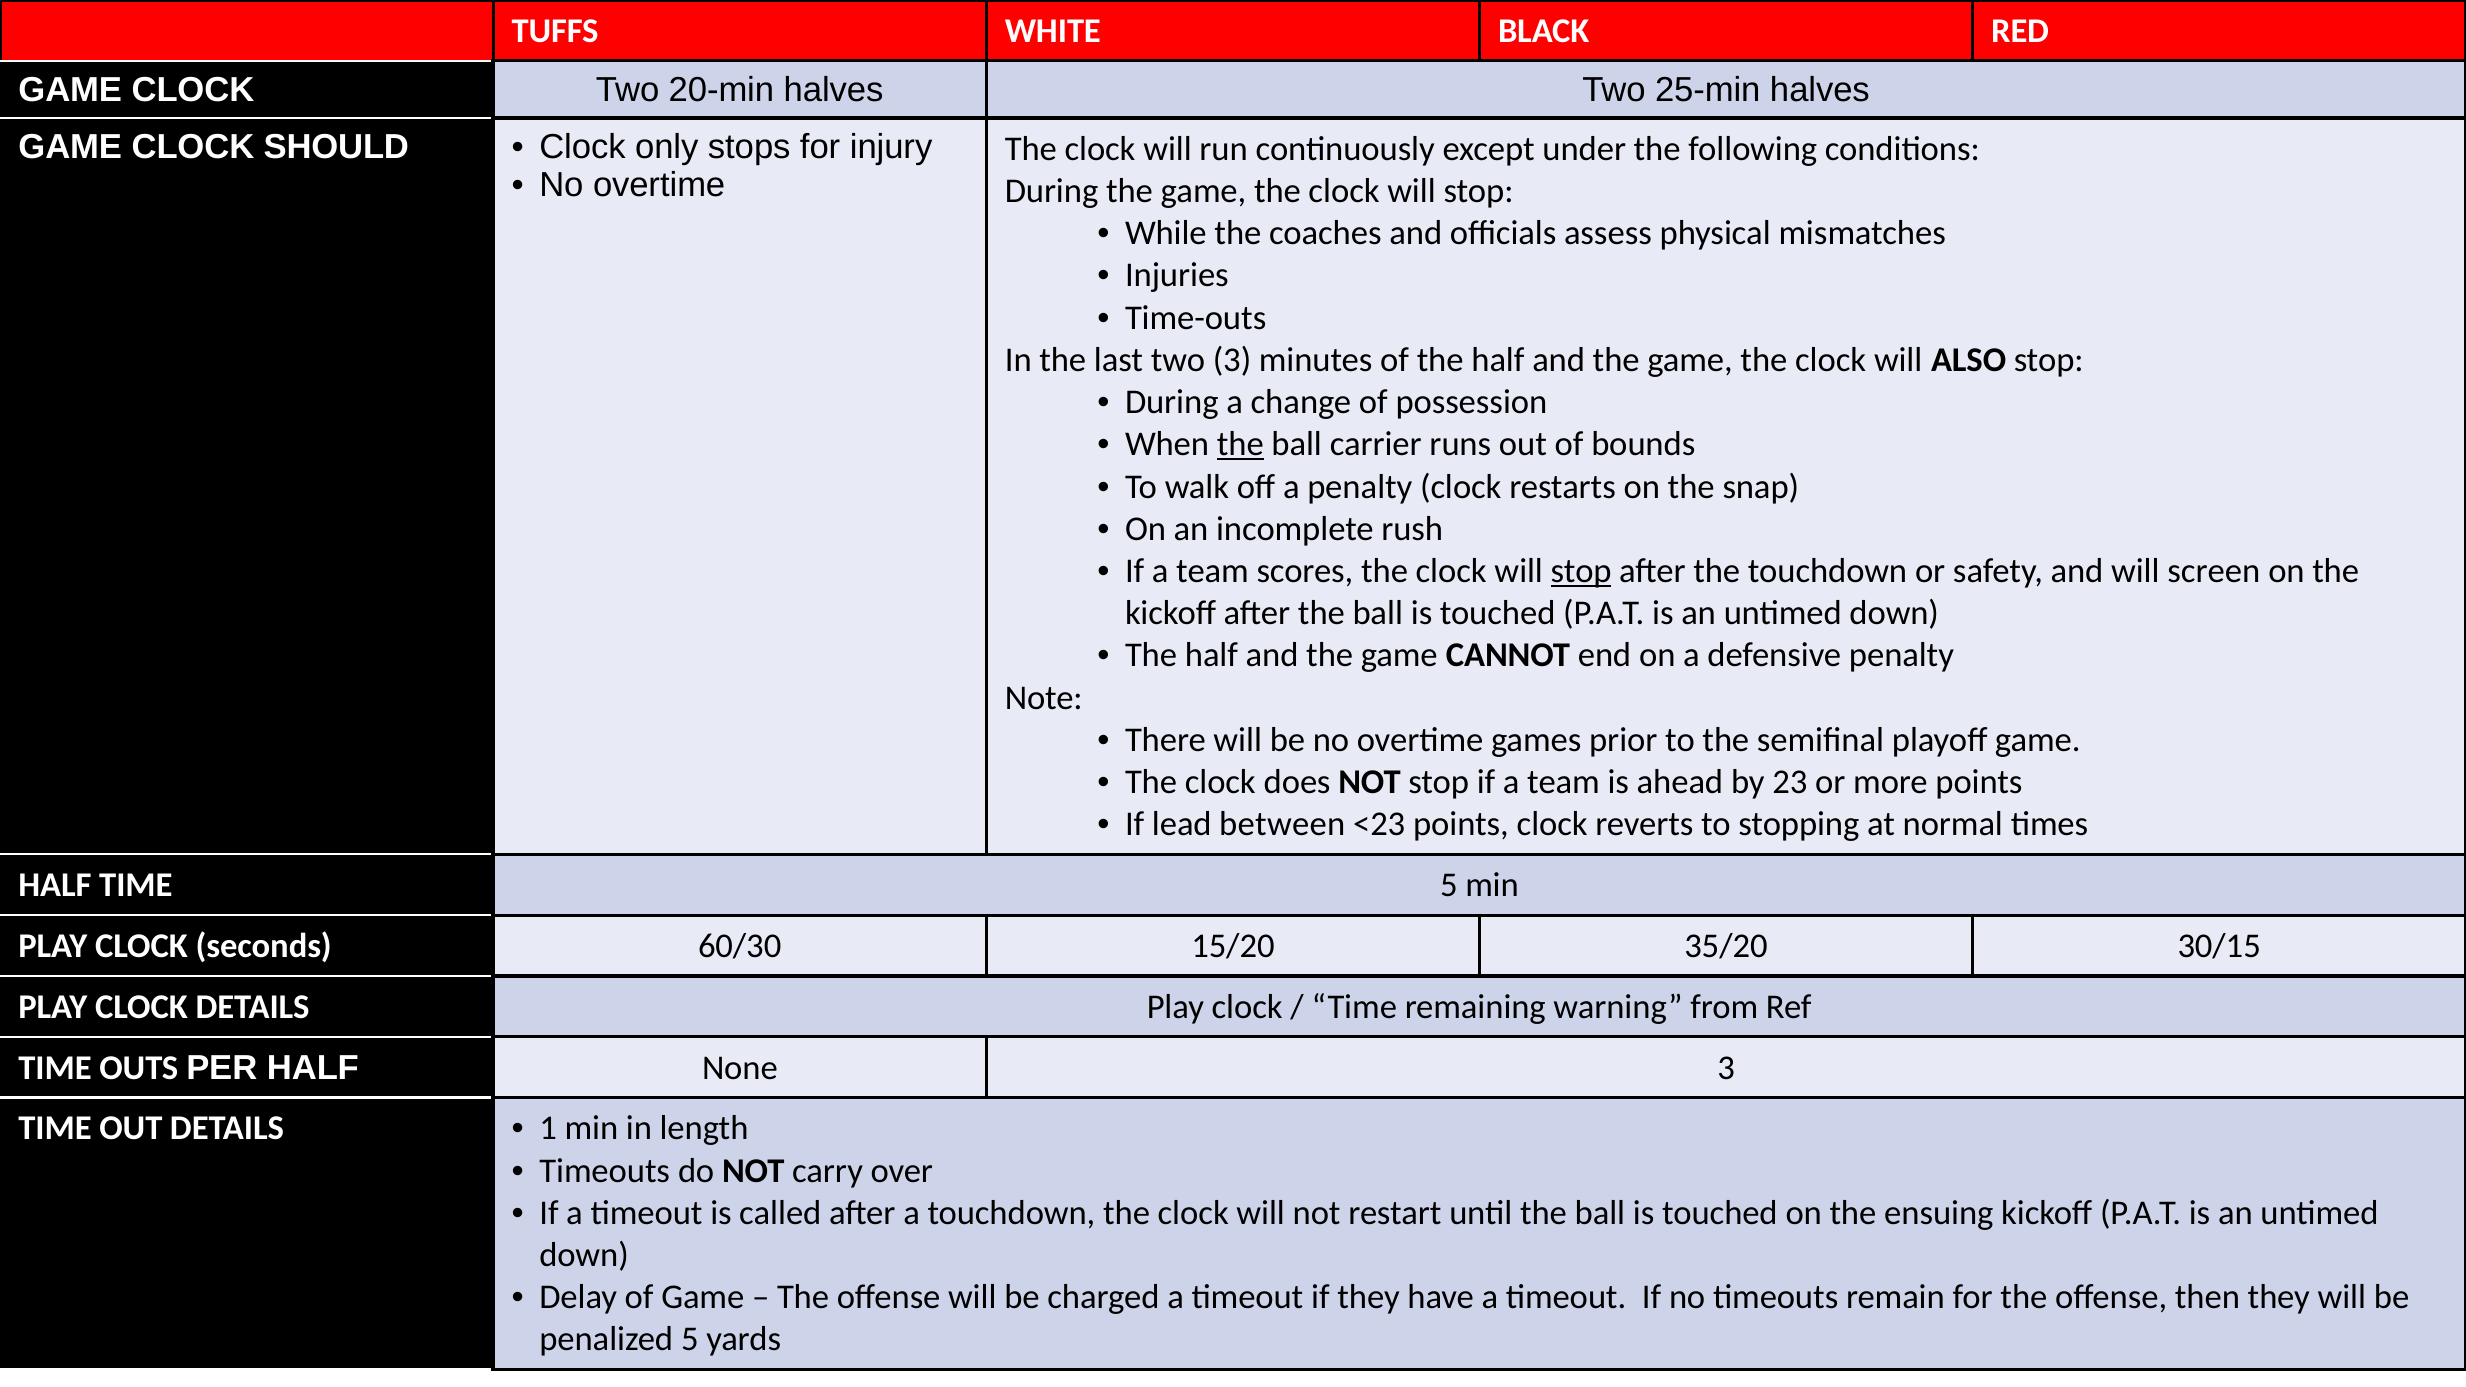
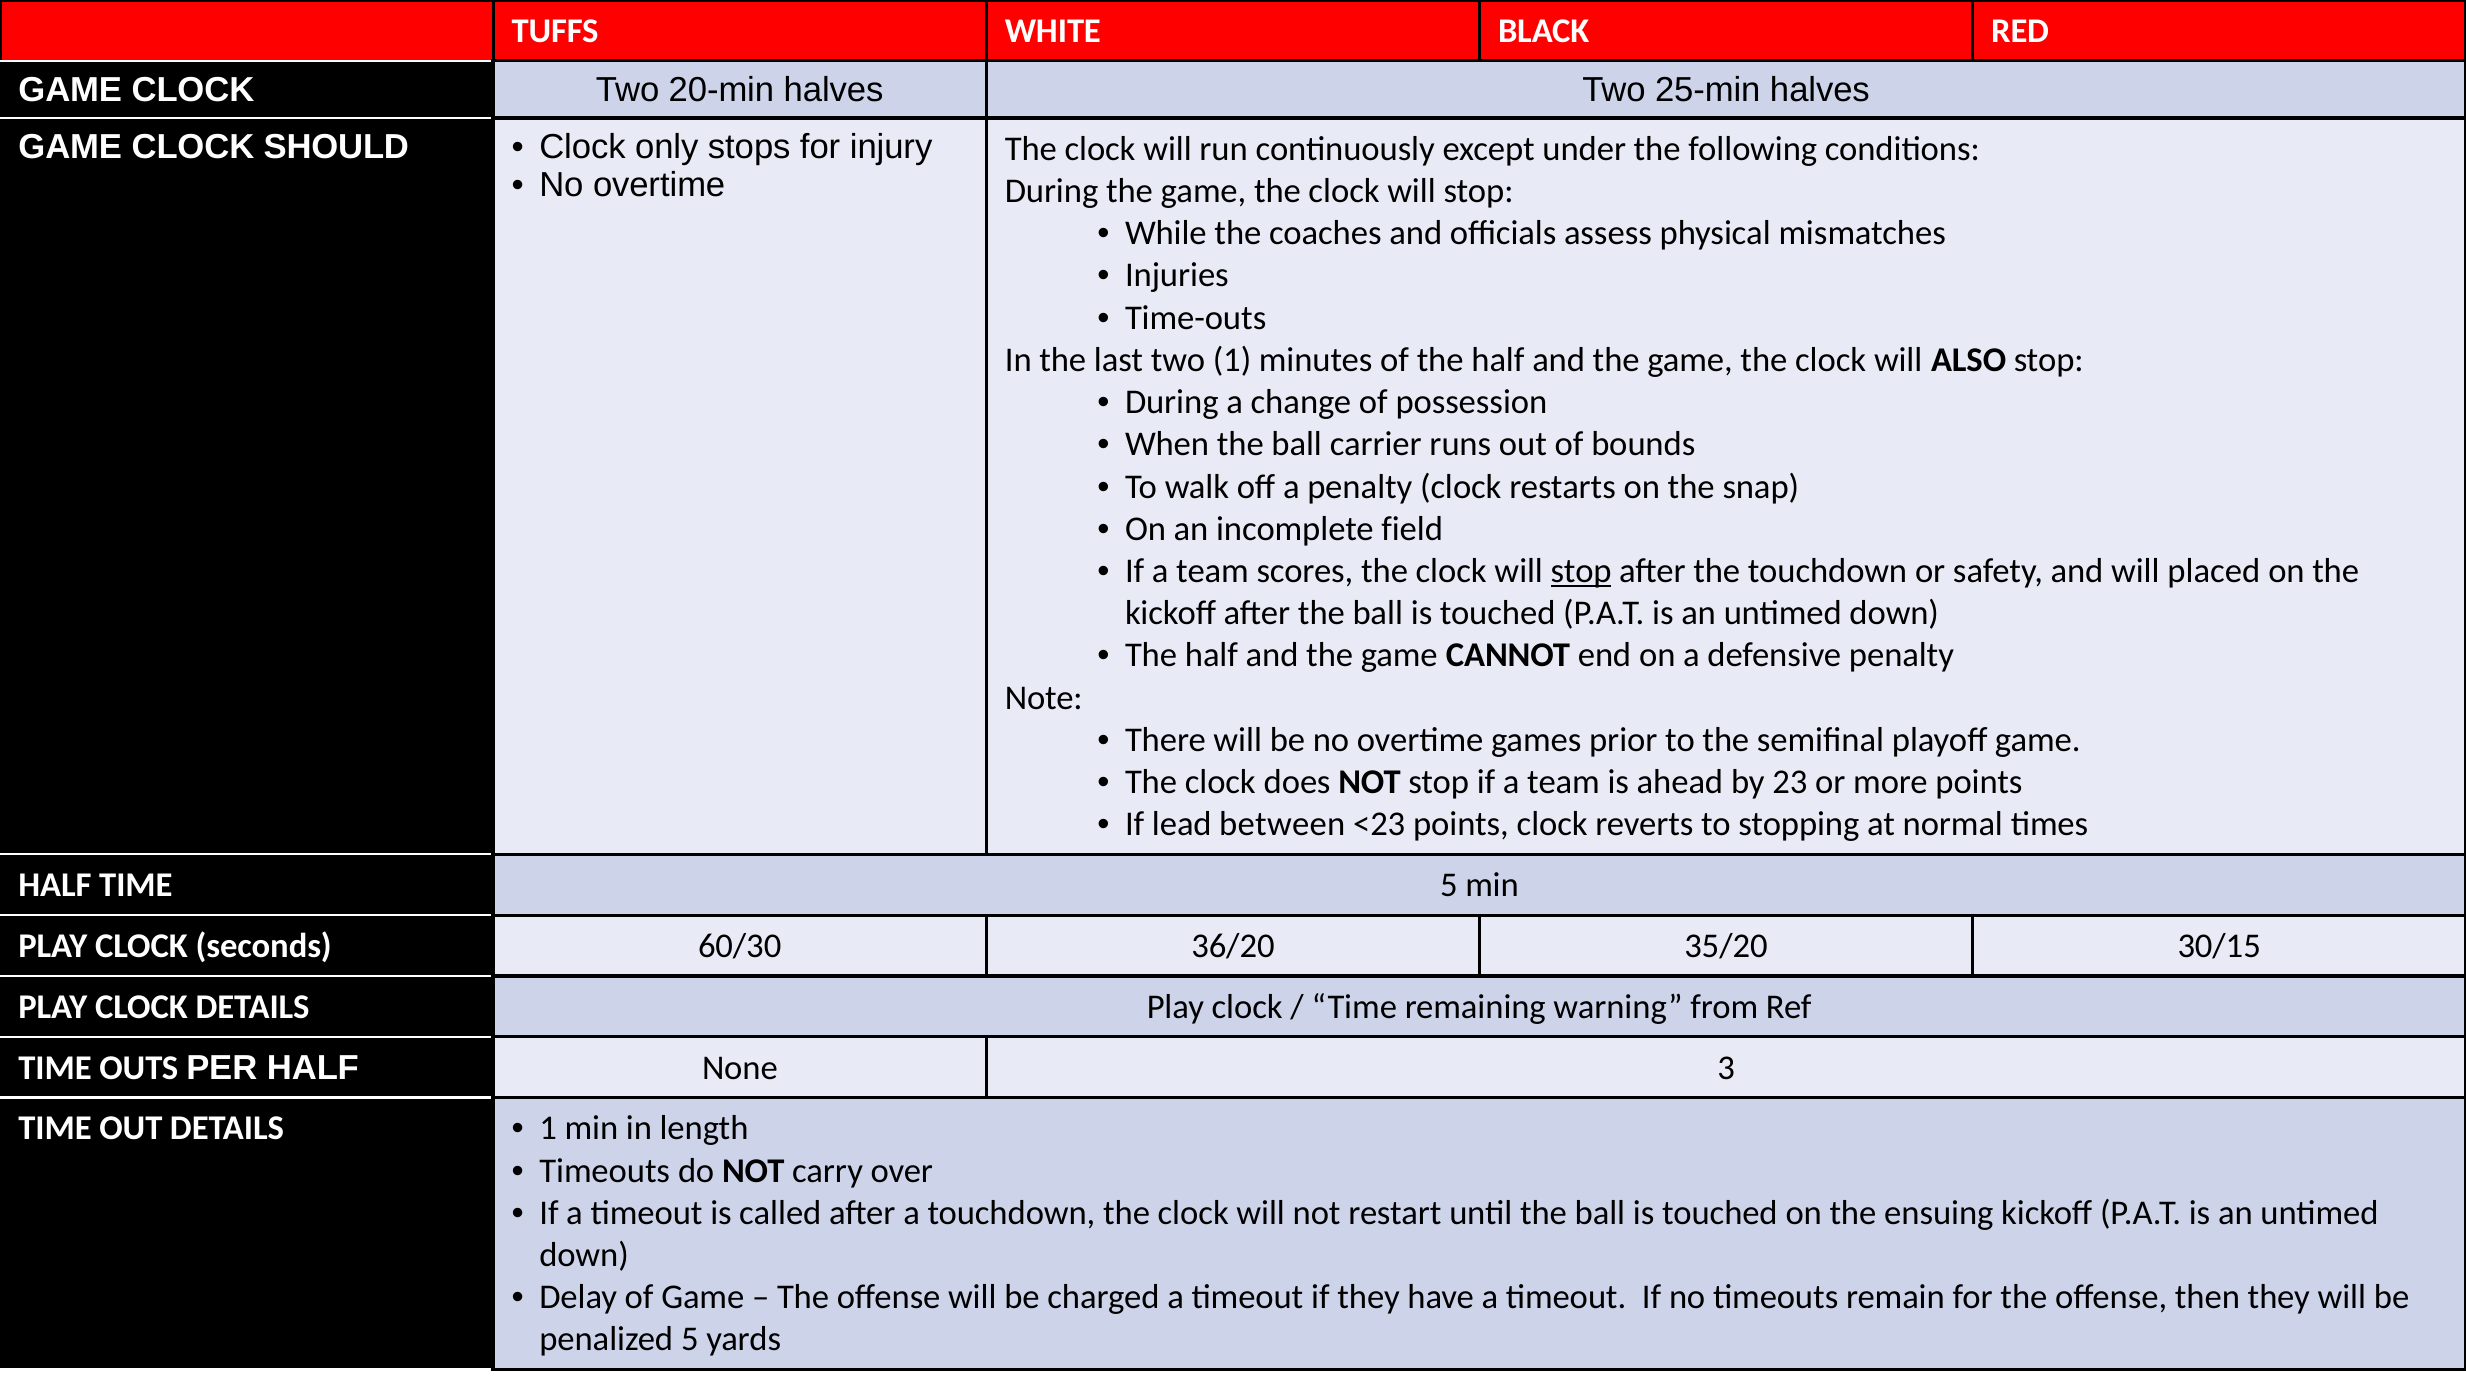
two 3: 3 -> 1 (1232, 360)
the underline: present -> none (1240, 444)
rush: rush -> field (1412, 529)
screen: screen -> placed (2214, 571)
15/20: 15/20 -> 36/20 (1233, 946)
